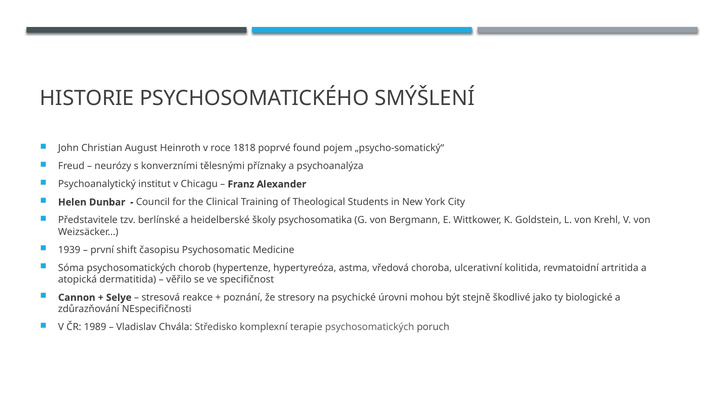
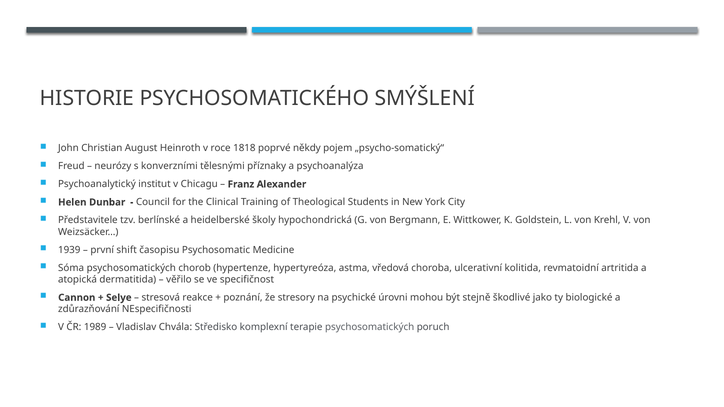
found: found -> někdy (307, 148)
psychosomatika: psychosomatika -> hypochondrická (315, 220)
